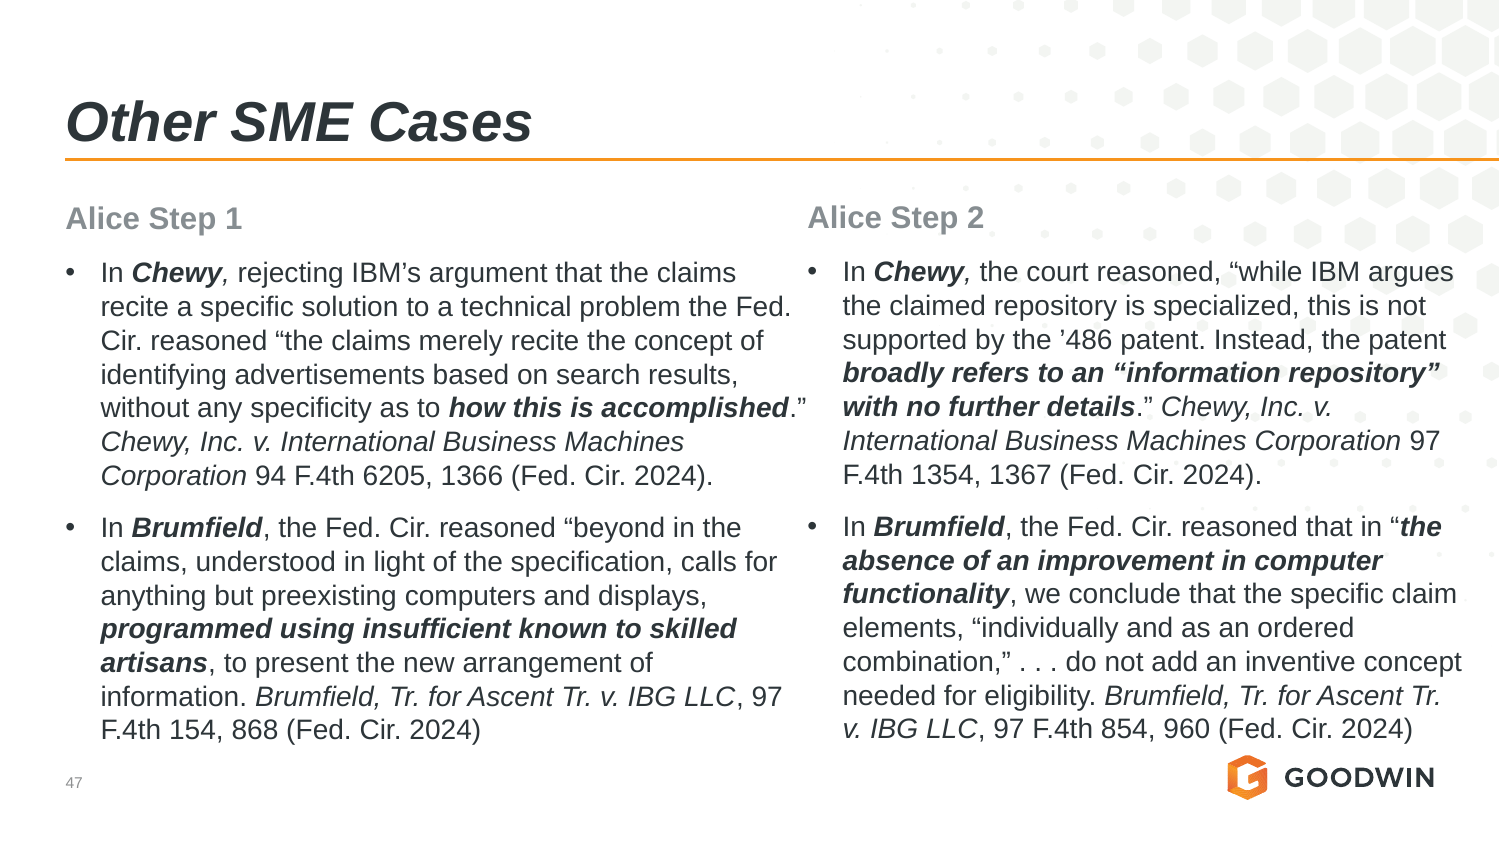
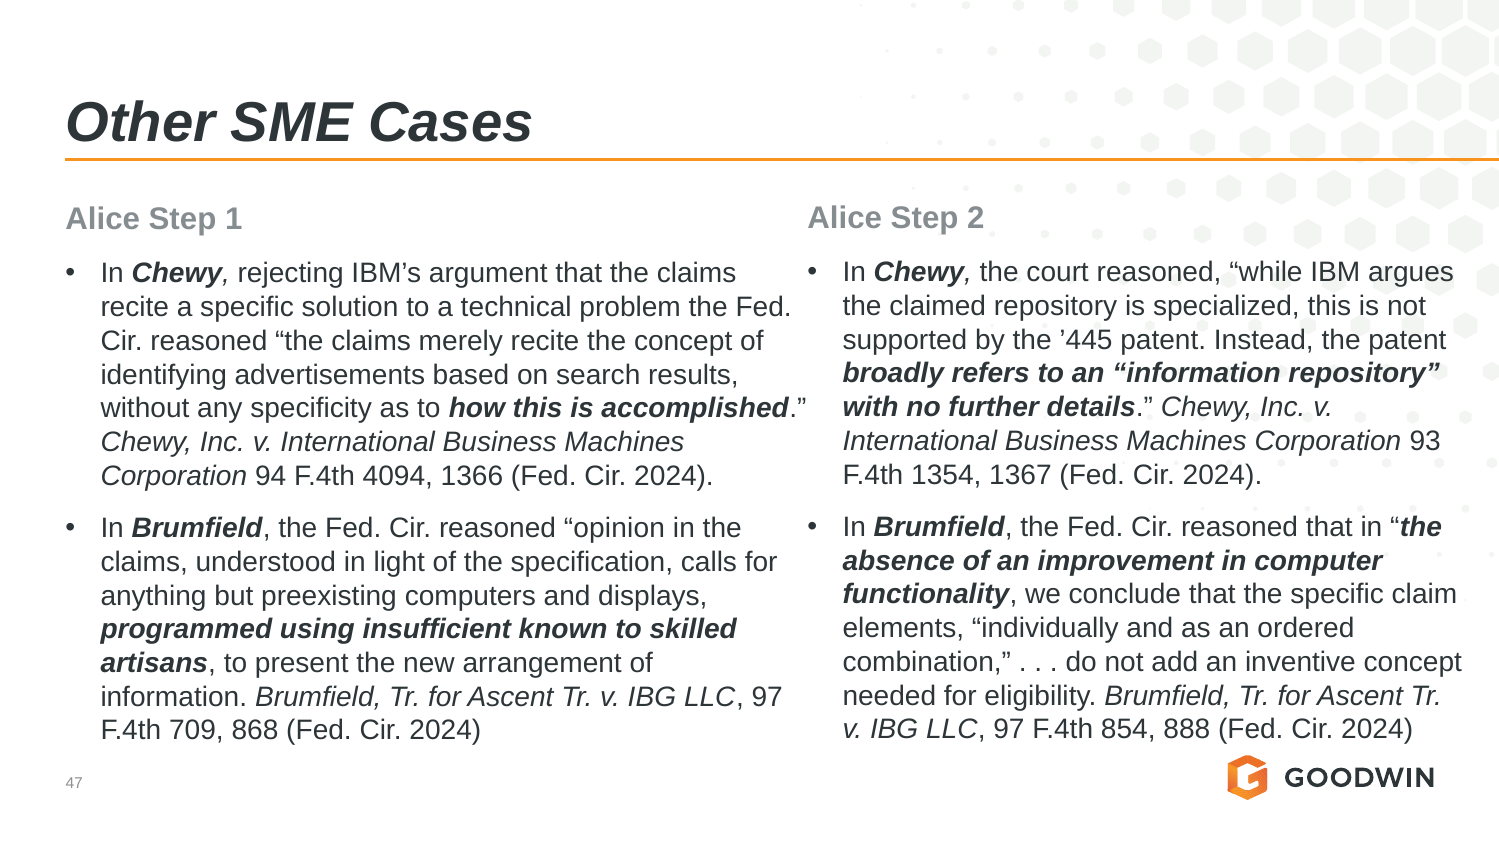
’486: ’486 -> ’445 (1086, 340)
Corporation 97: 97 -> 93 (1425, 441)
6205: 6205 -> 4094 (398, 476)
beyond: beyond -> opinion (614, 528)
960: 960 -> 888 (1187, 730)
154: 154 -> 709 (196, 731)
